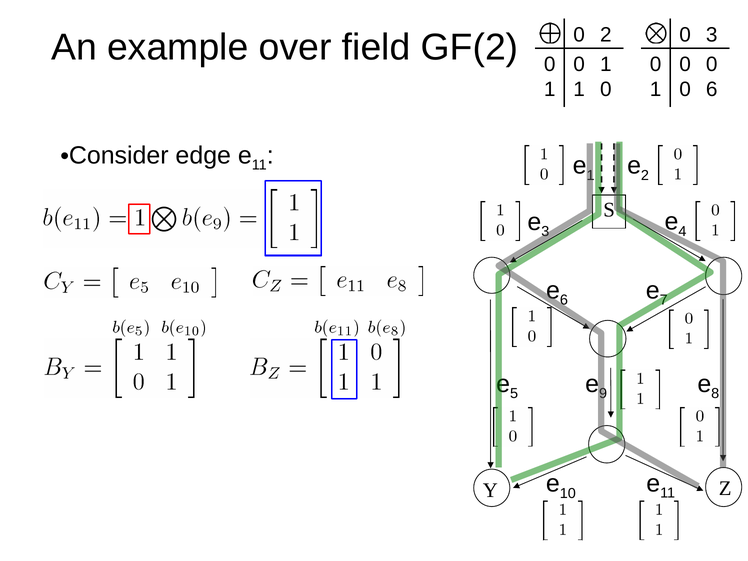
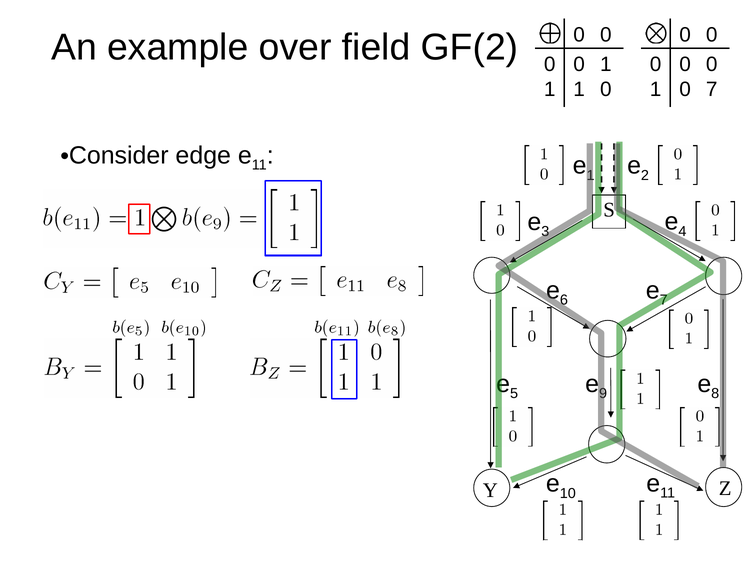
2: 2 -> 0 (606, 35)
3: 3 -> 0 (712, 35)
0 6: 6 -> 7 (712, 89)
